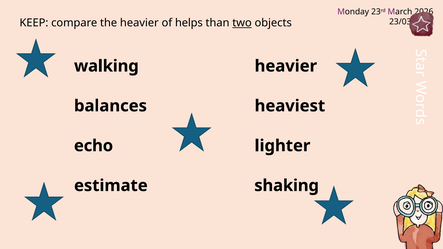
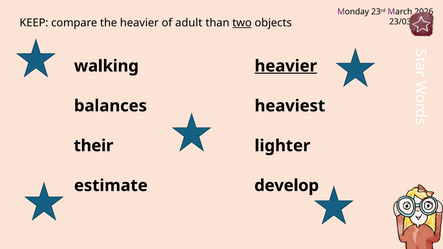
helps: helps -> adult (189, 23)
heavier underline: none -> present (286, 66)
echo: echo -> their (94, 146)
shaking: shaking -> develop (287, 186)
